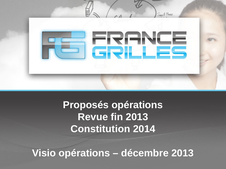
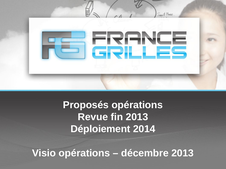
Constitution: Constitution -> Déploiement (100, 129)
